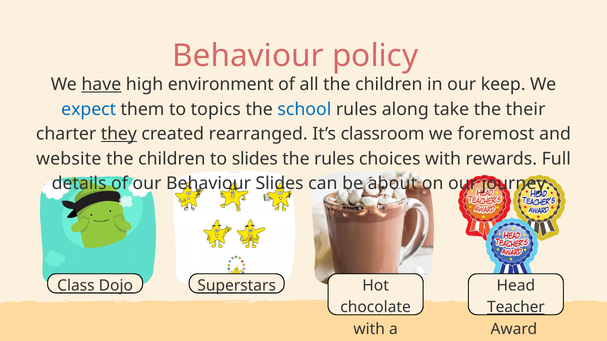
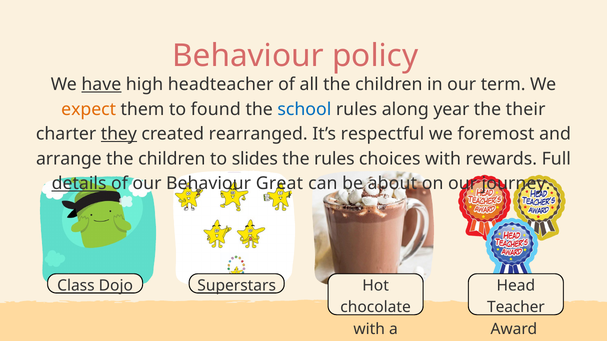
environment: environment -> headteacher (221, 85)
keep: keep -> term (503, 85)
expect colour: blue -> orange (89, 109)
topics: topics -> found (216, 109)
take: take -> year (451, 109)
classroom: classroom -> respectful (382, 134)
website: website -> arrange (69, 159)
details underline: none -> present (79, 184)
Behaviour Slides: Slides -> Great (279, 184)
Teacher underline: present -> none (516, 308)
